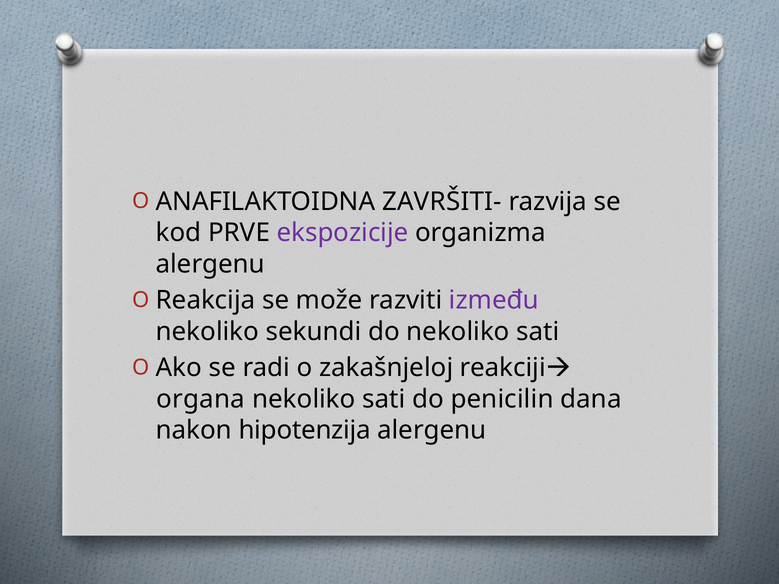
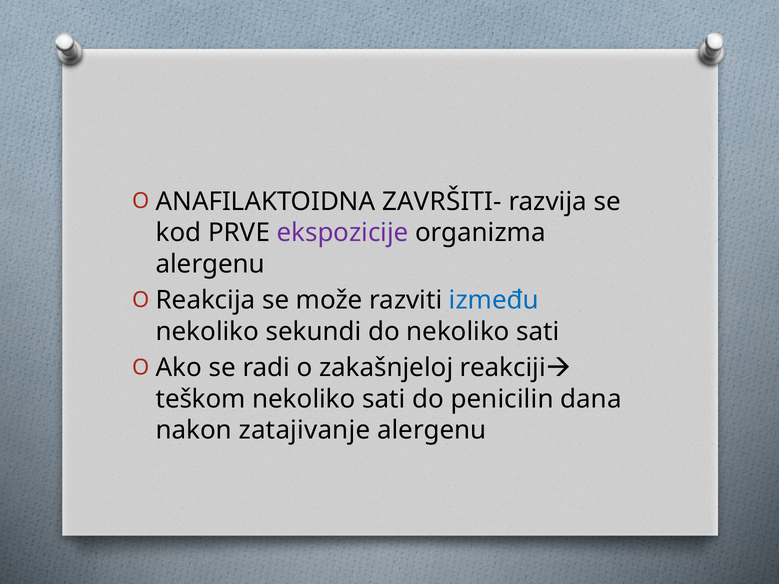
između colour: purple -> blue (494, 301)
organa: organa -> teškom (201, 399)
hipotenzija: hipotenzija -> zatajivanje (304, 430)
